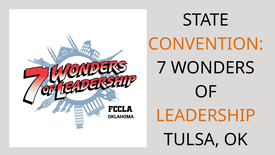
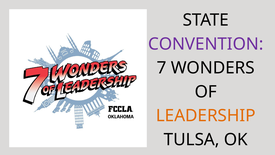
CONVENTION colour: orange -> purple (206, 44)
